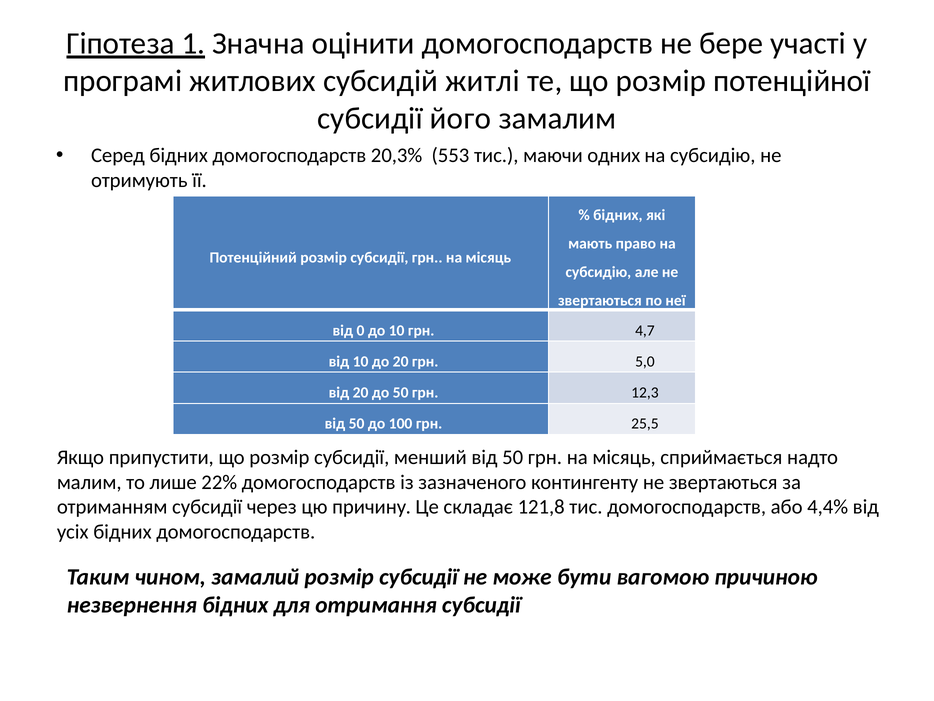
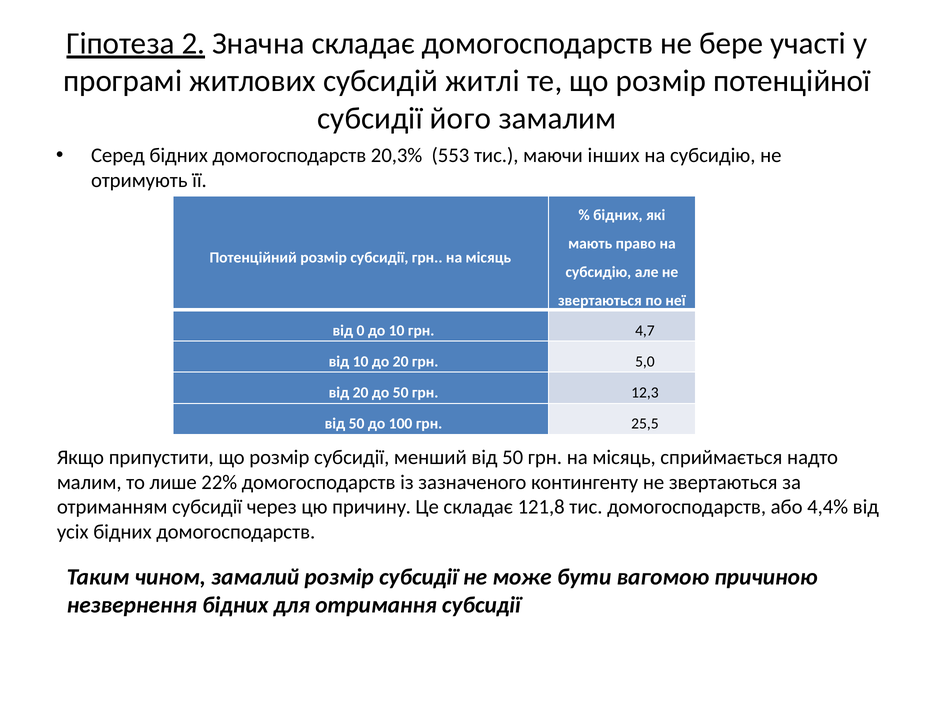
1: 1 -> 2 (193, 44)
Значна оцінити: оцінити -> складає (363, 44)
одних: одних -> інших (614, 156)
